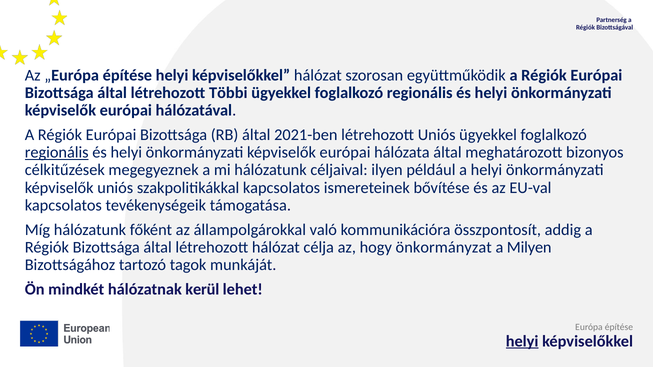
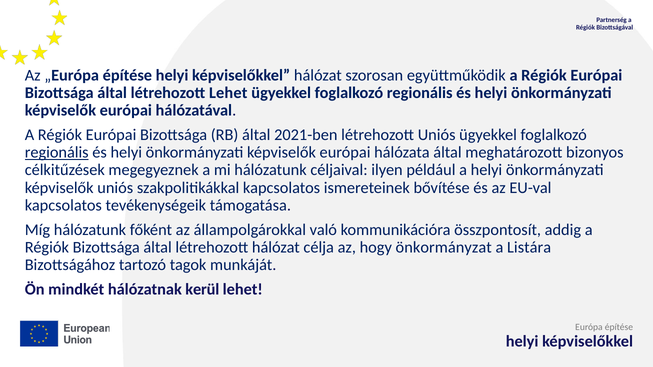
létrehozott Többi: Többi -> Lehet (228, 93)
Milyen: Milyen -> Listára (529, 248)
helyi underline: present -> none (522, 341)
